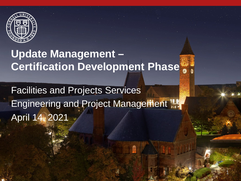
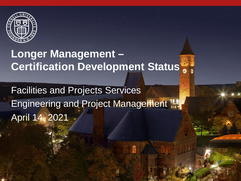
Update: Update -> Longer (29, 54)
Phase: Phase -> Status (164, 67)
